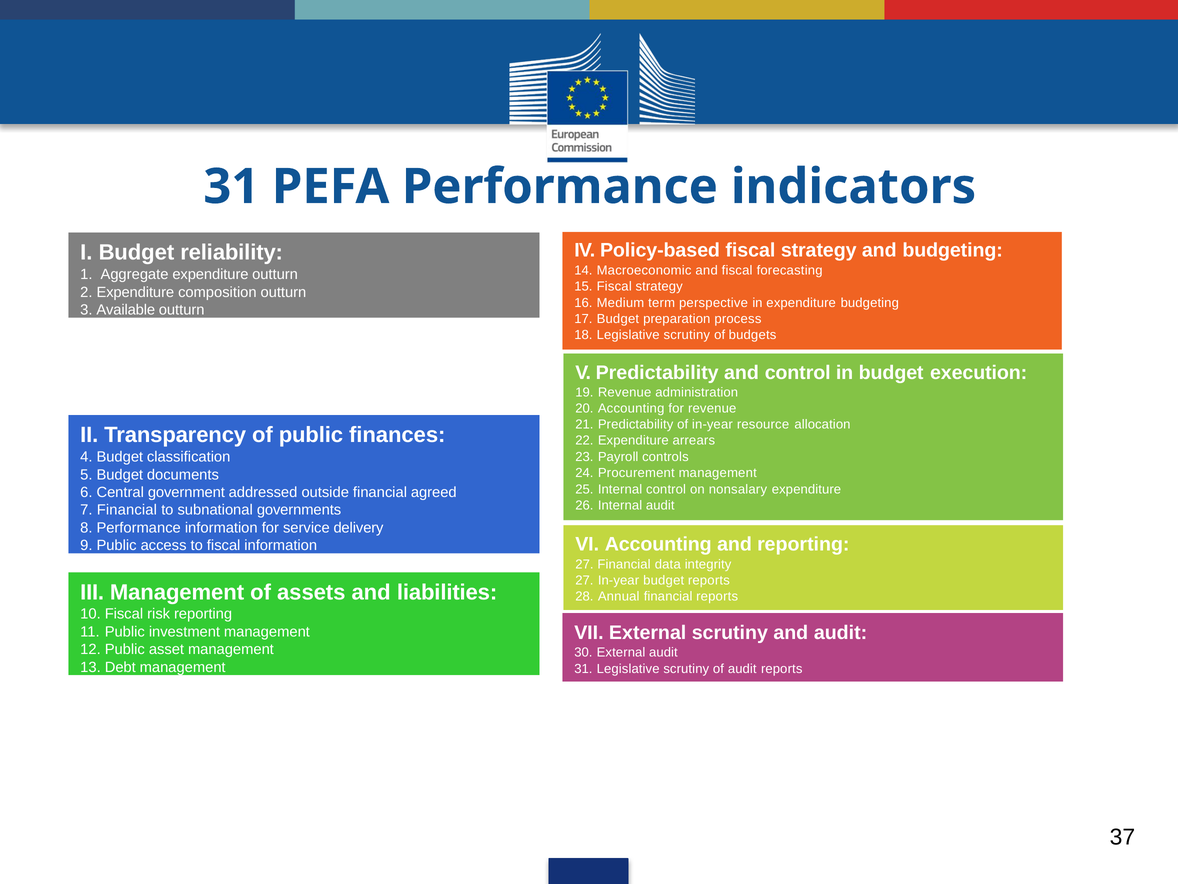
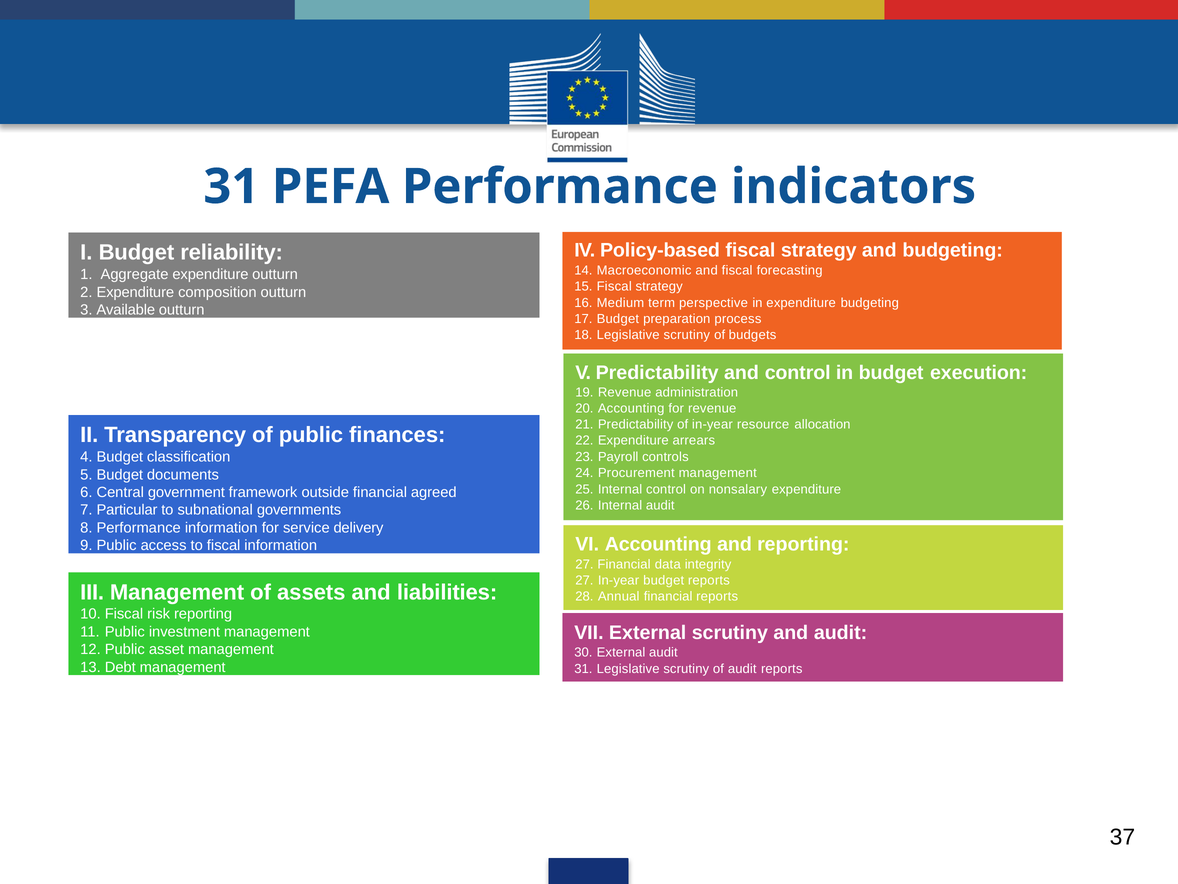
addressed: addressed -> framework (263, 492)
Financial: Financial -> Particular (127, 510)
